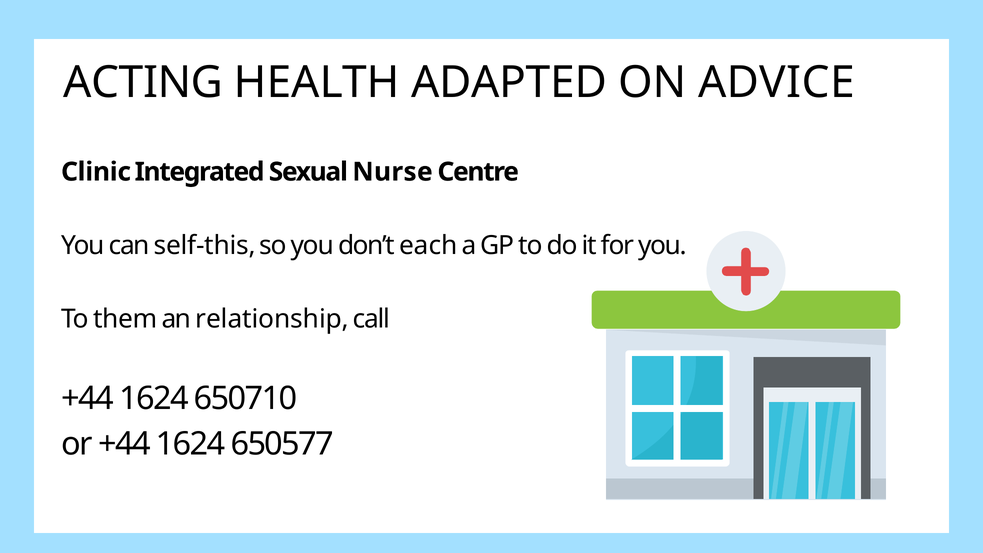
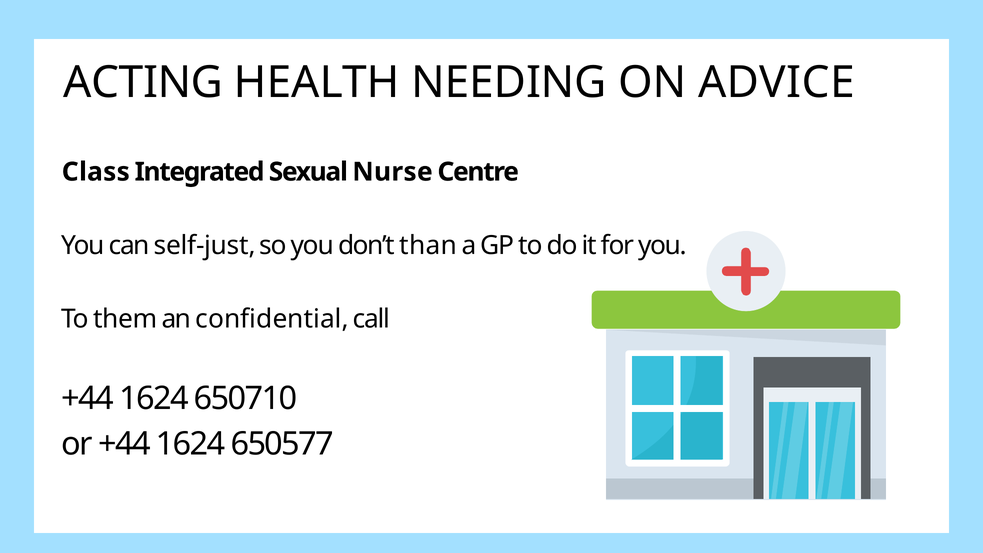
ADAPTED: ADAPTED -> NEEDING (509, 82)
Clinic: Clinic -> Class (96, 172)
self-this: self-this -> self-just (205, 246)
each: each -> than (428, 246)
relationship: relationship -> confidential (272, 319)
